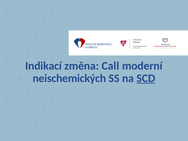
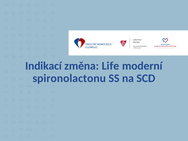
Call: Call -> Life (110, 66)
neischemických: neischemických -> spironolactonu (69, 78)
SCD underline: present -> none (146, 78)
